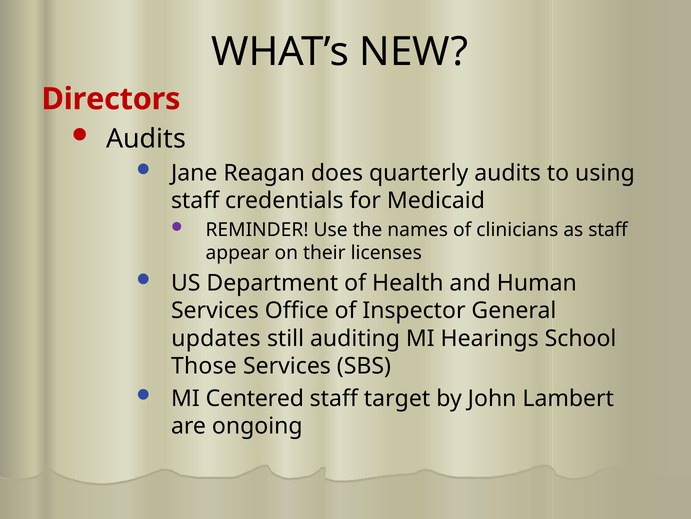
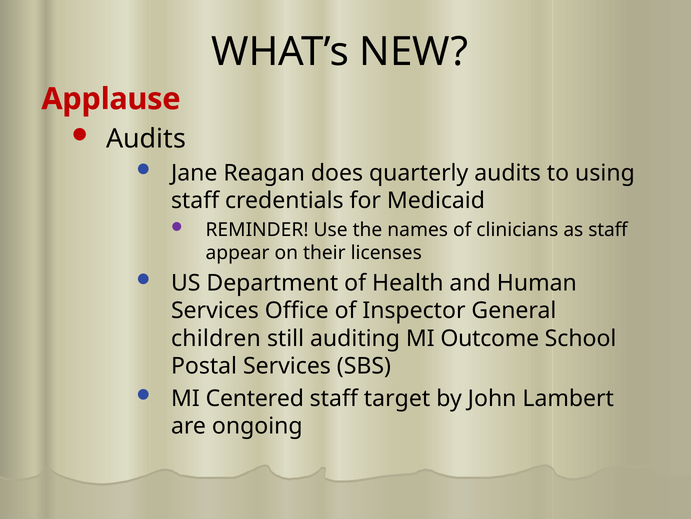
Directors: Directors -> Applause (111, 99)
updates: updates -> children (216, 338)
Hearings: Hearings -> Outcome (490, 338)
Those: Those -> Postal (204, 366)
